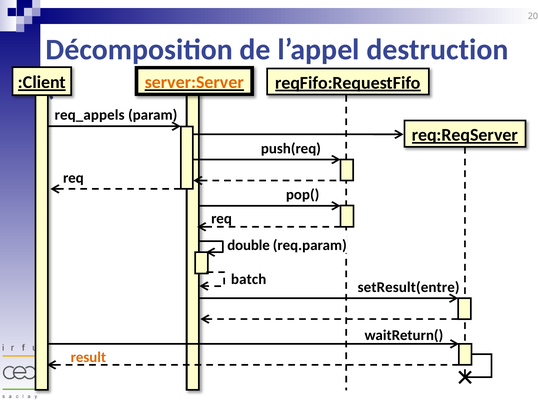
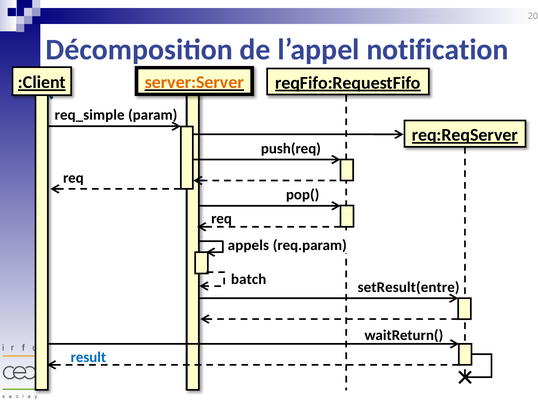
destruction: destruction -> notification (437, 50)
req_appels: req_appels -> req_simple (90, 115)
double: double -> appels (248, 245)
result colour: orange -> blue (88, 358)
